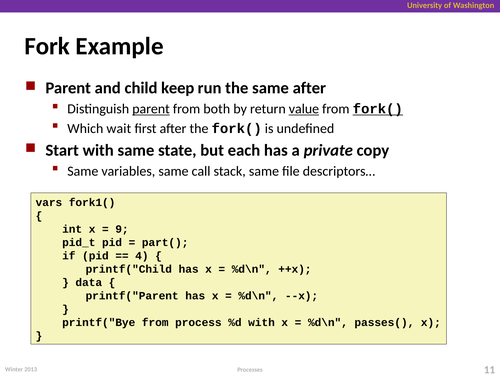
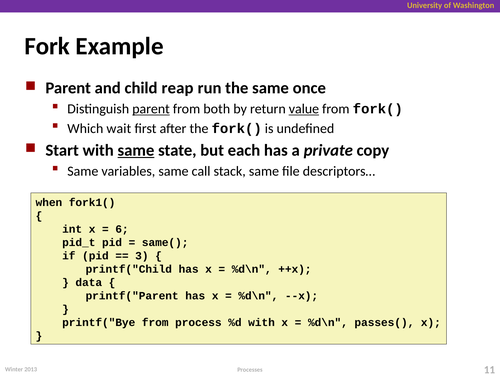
keep: keep -> reap (178, 88)
same after: after -> once (309, 88)
fork( underline: present -> none (378, 109)
same underline: none -> present (136, 150)
vars: vars -> when (49, 203)
9: 9 -> 6 (122, 229)
part(: part( -> same( (165, 243)
4: 4 -> 3 (142, 256)
